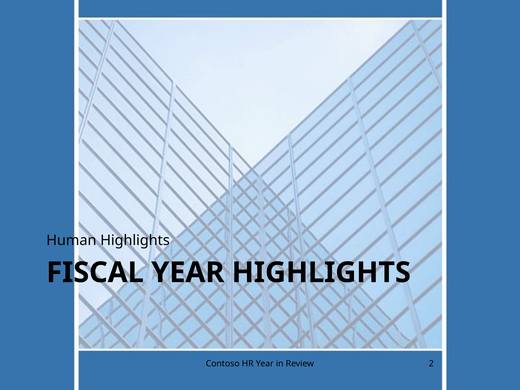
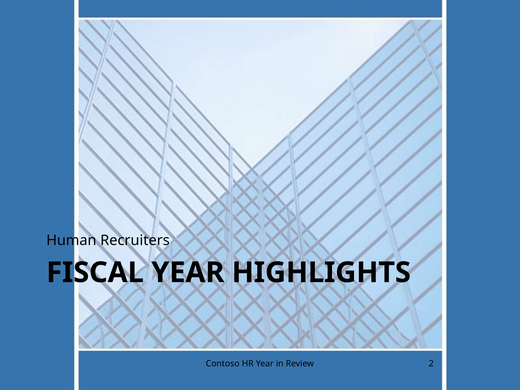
Human Highlights: Highlights -> Recruiters (135, 240)
